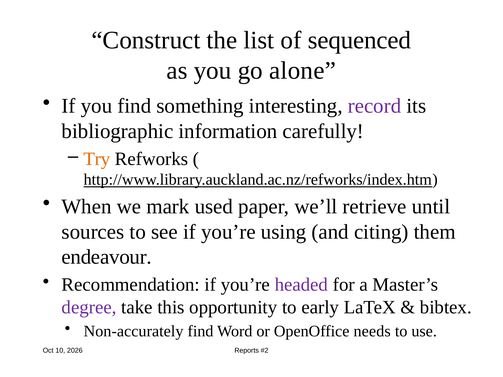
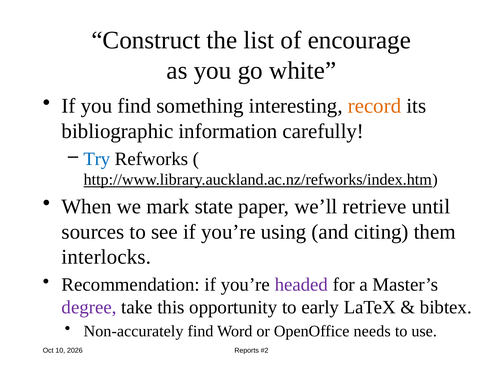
sequenced: sequenced -> encourage (359, 40)
alone: alone -> white (303, 71)
record colour: purple -> orange (375, 106)
Try colour: orange -> blue (97, 159)
used: used -> state (214, 207)
endeavour: endeavour -> interlocks (106, 257)
